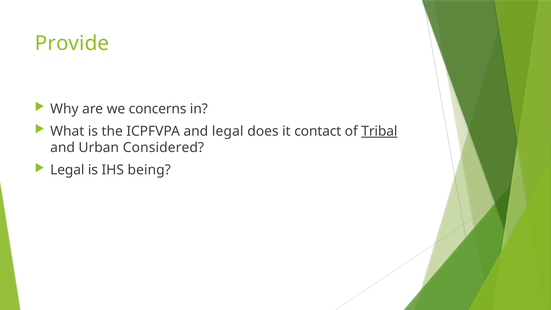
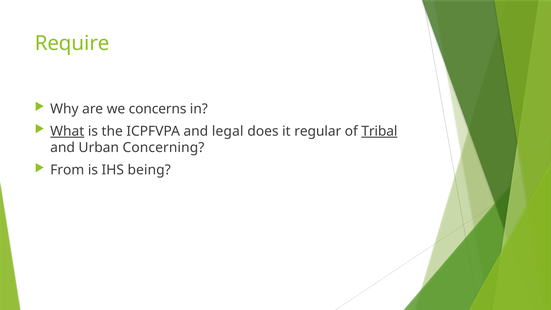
Provide: Provide -> Require (72, 43)
What underline: none -> present (67, 131)
contact: contact -> regular (318, 131)
Considered: Considered -> Concerning (163, 148)
Legal: Legal -> From (67, 170)
